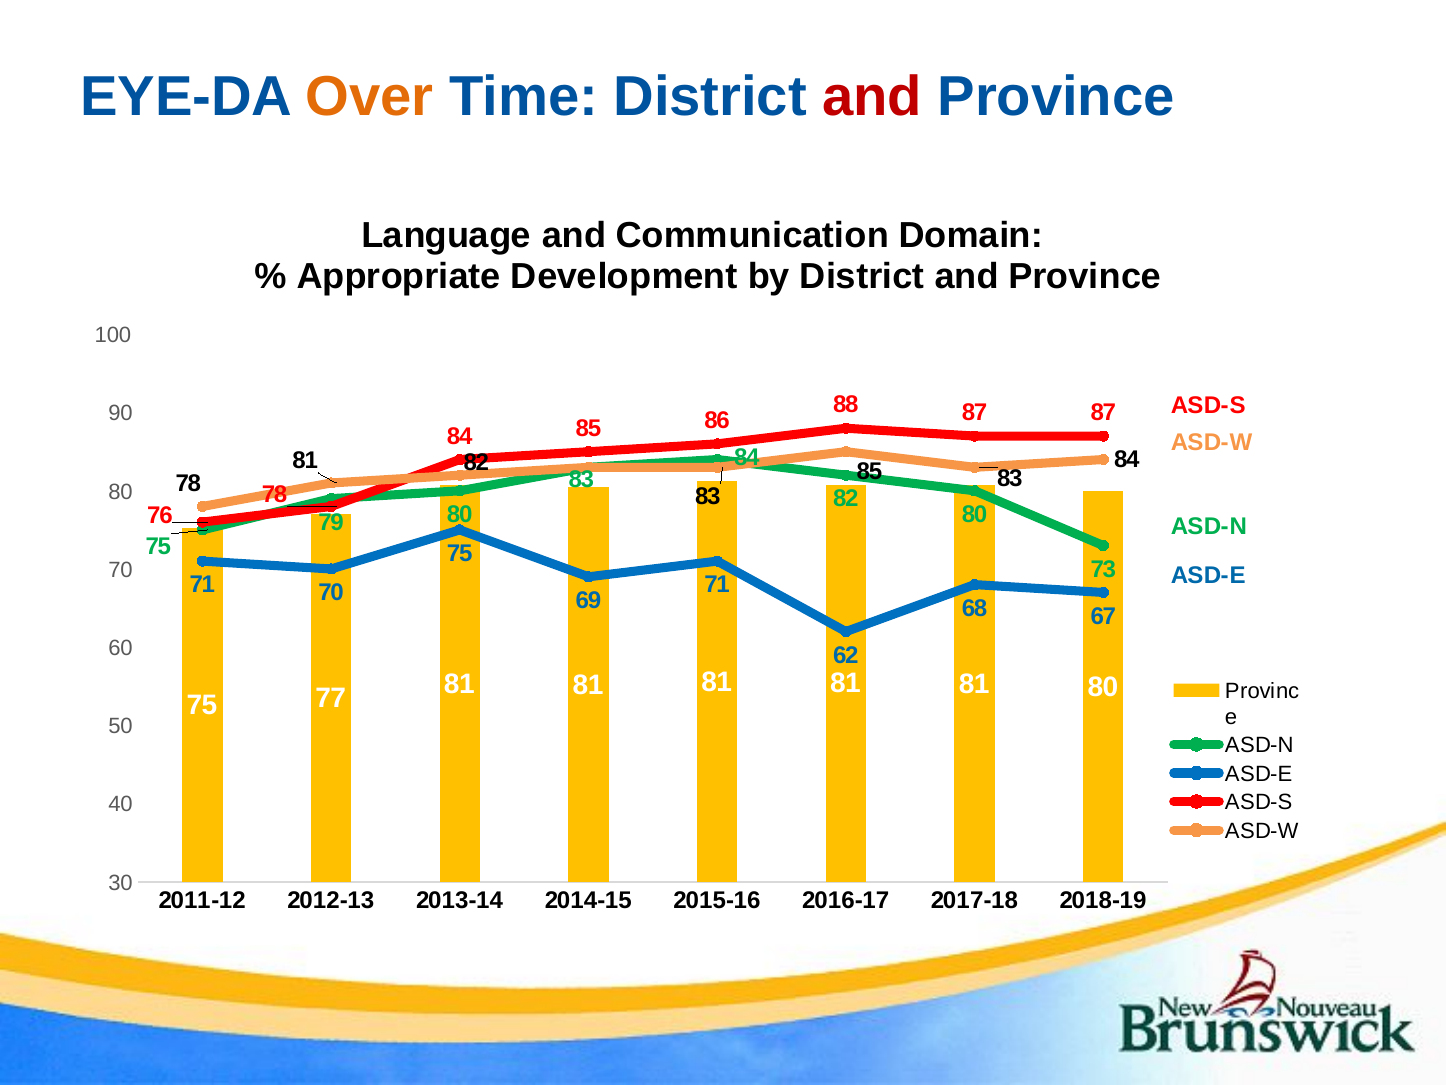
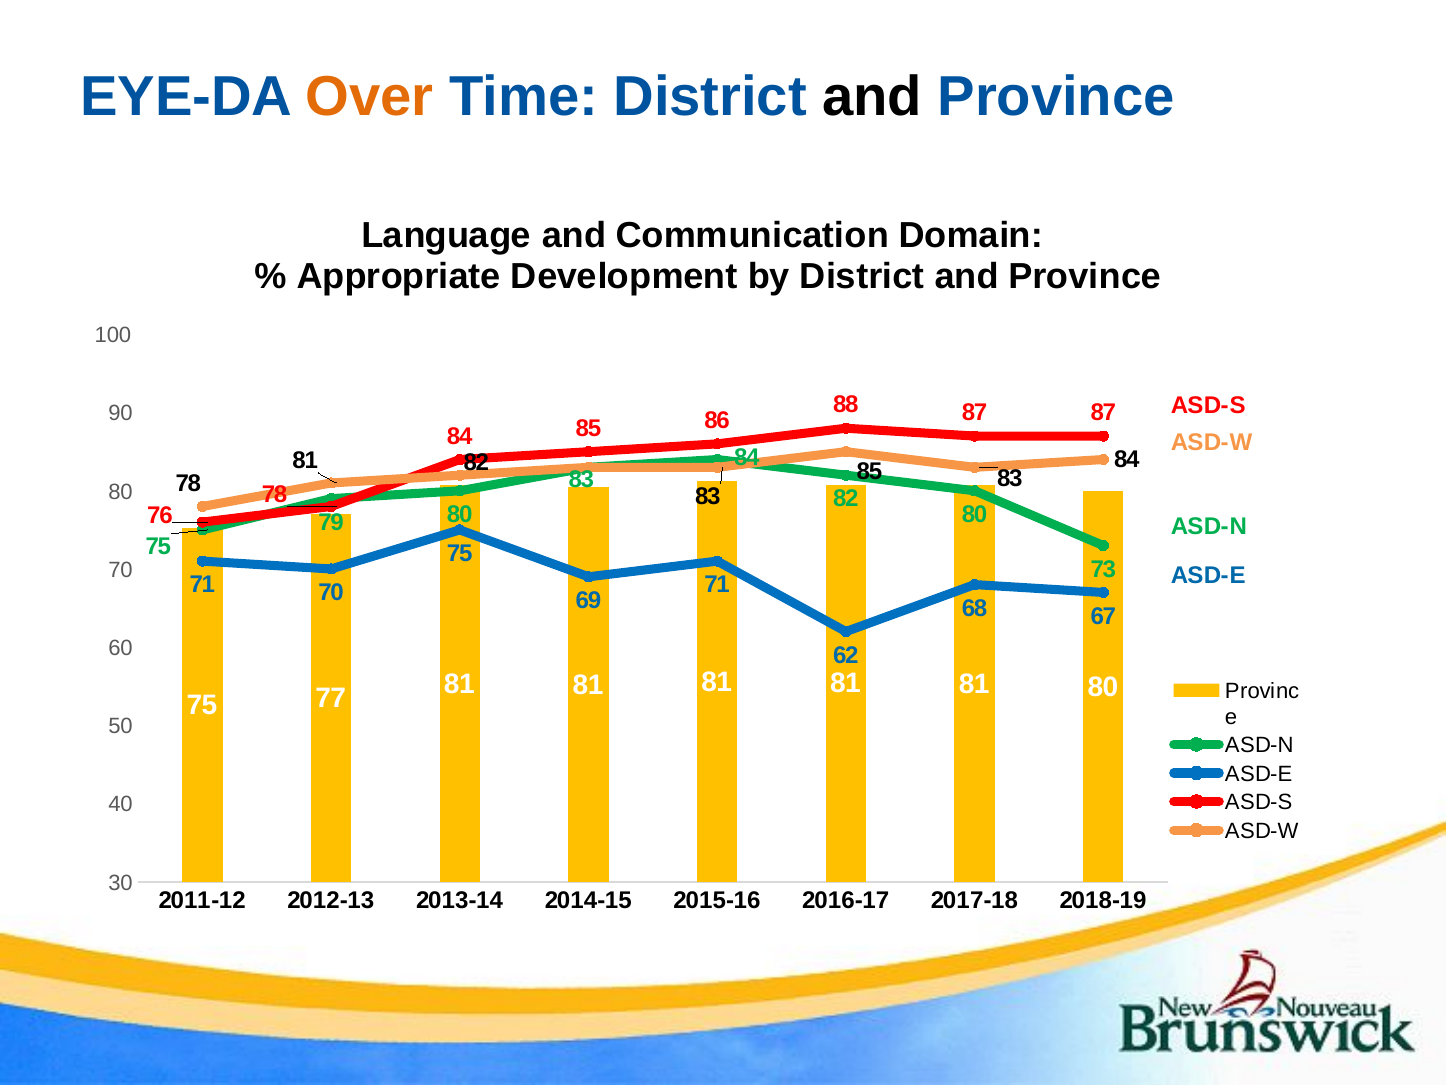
and colour: red -> black (872, 97)
